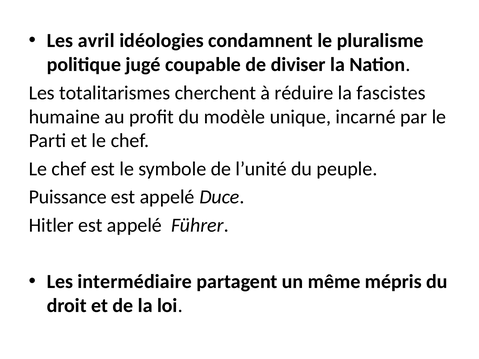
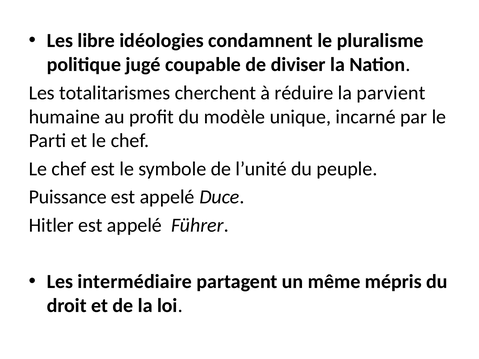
avril: avril -> libre (96, 41)
fascistes: fascistes -> parvient (391, 93)
